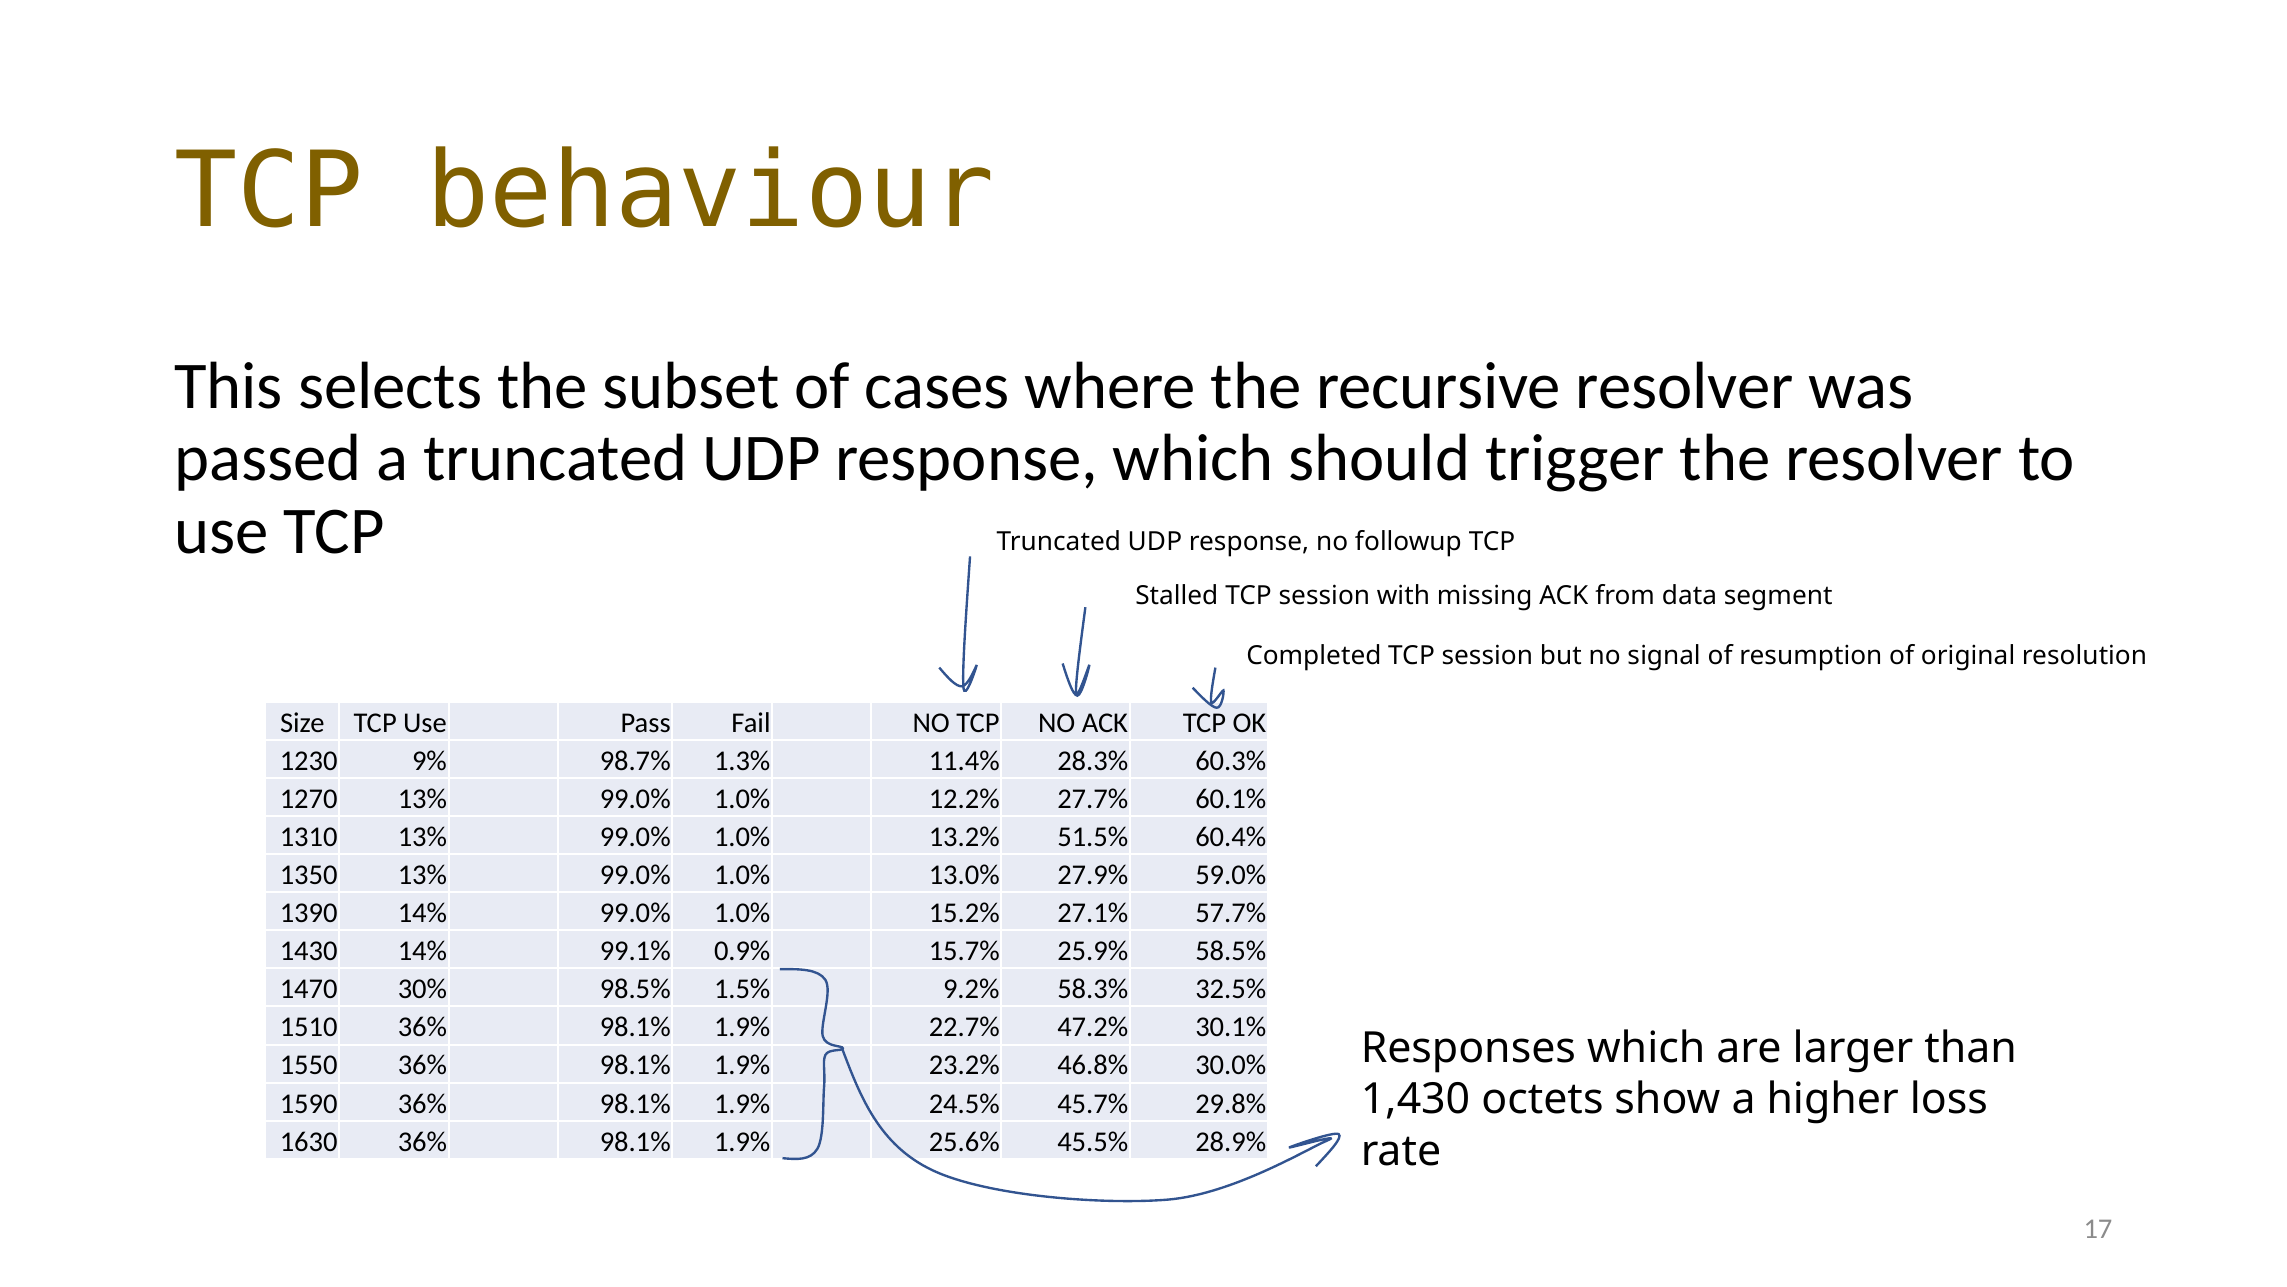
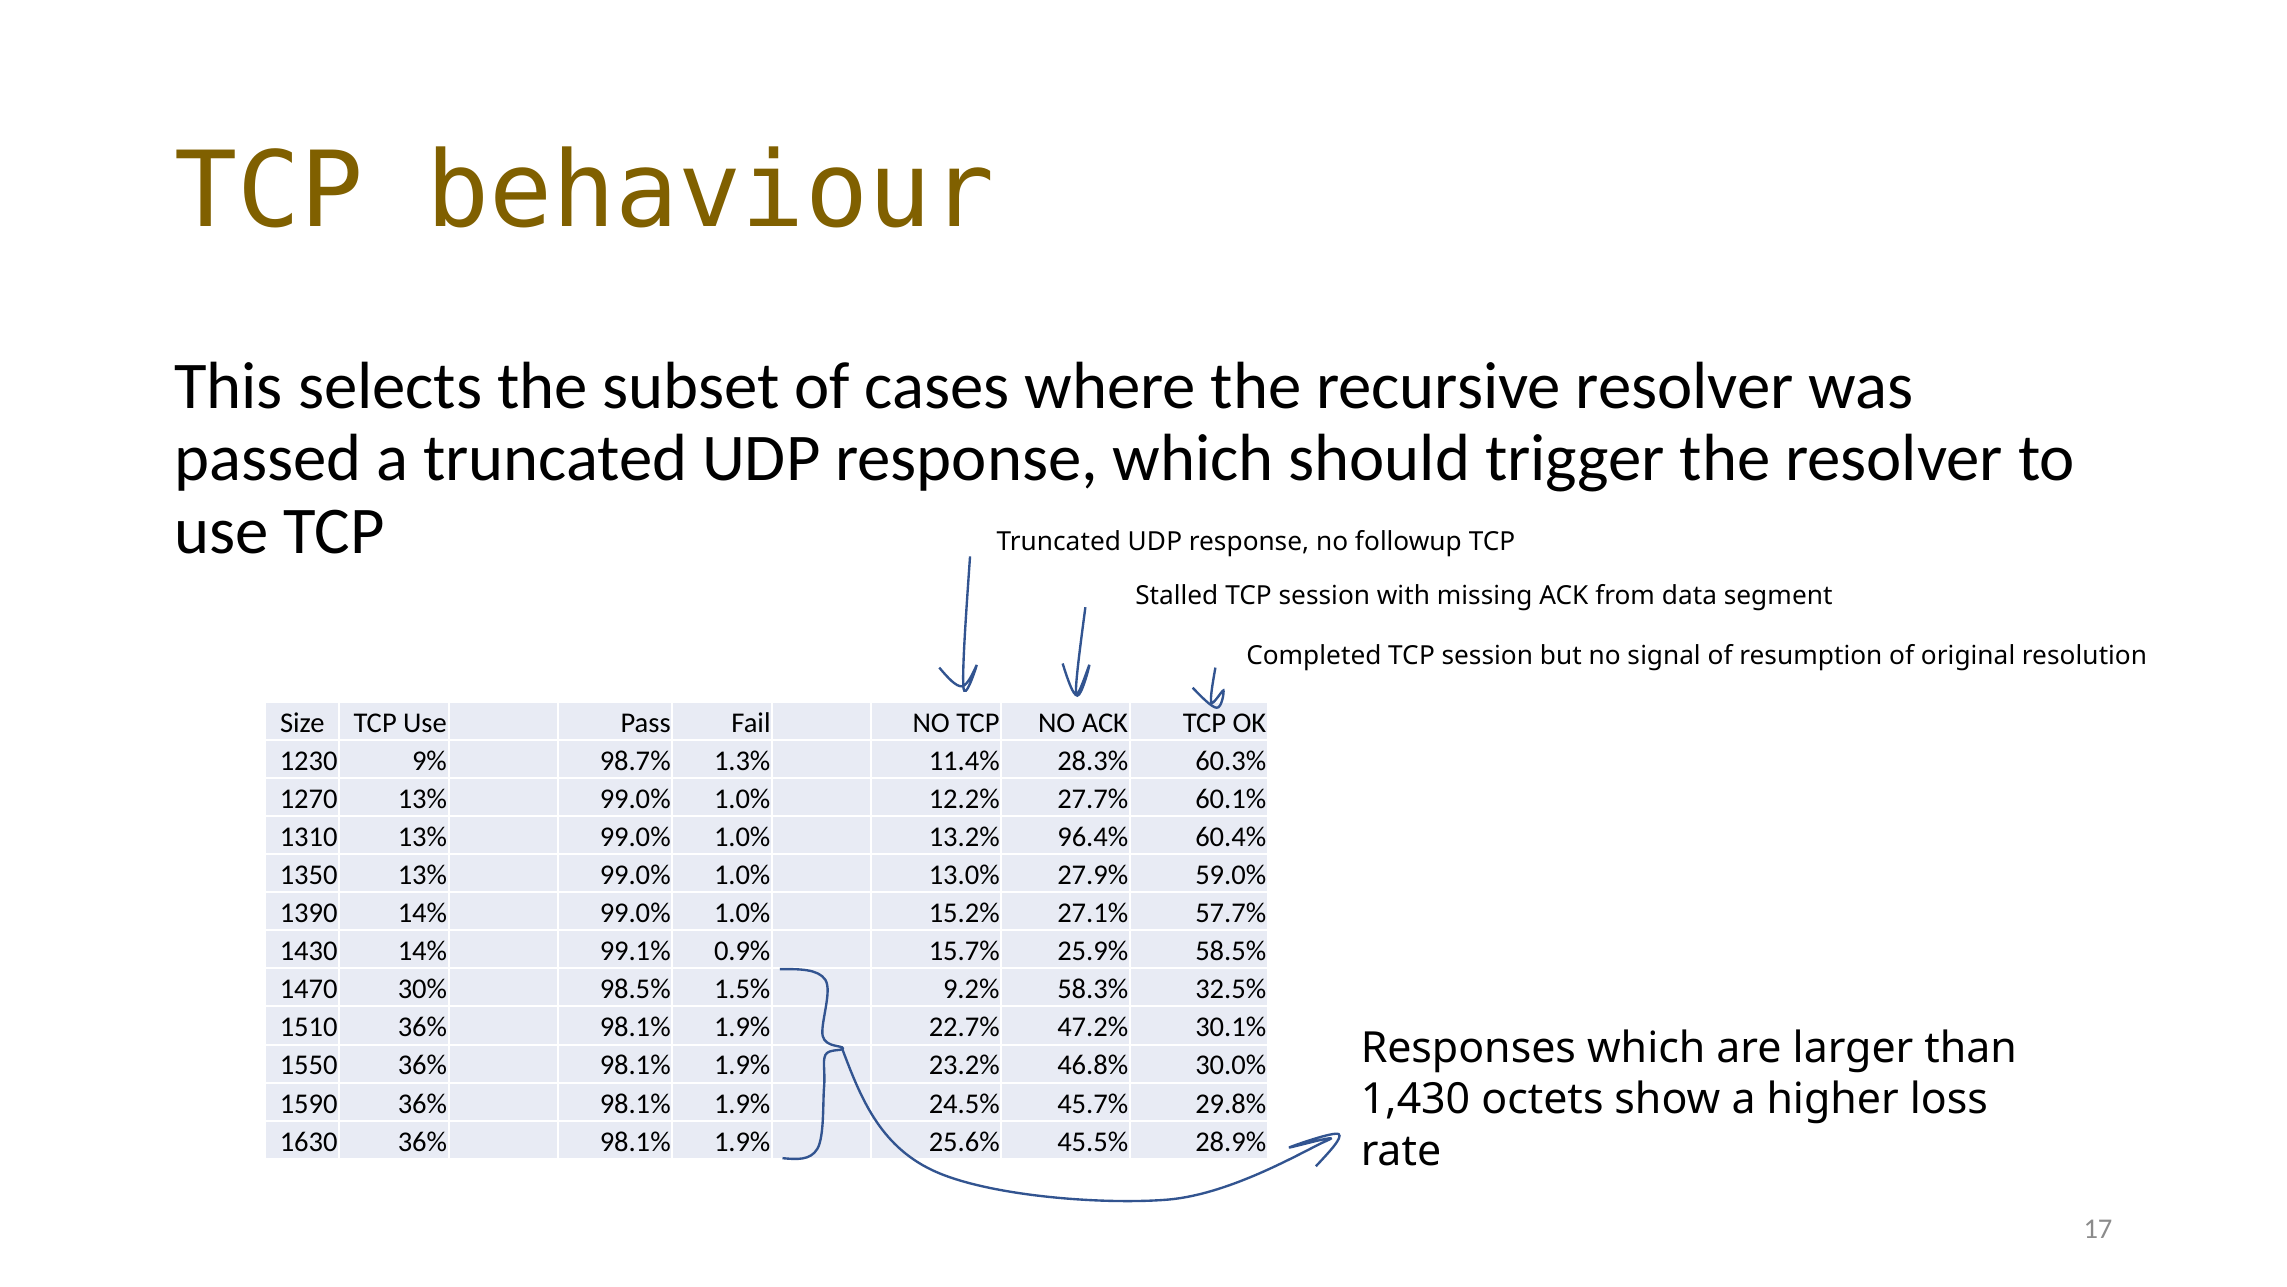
51.5%: 51.5% -> 96.4% (1093, 837)
